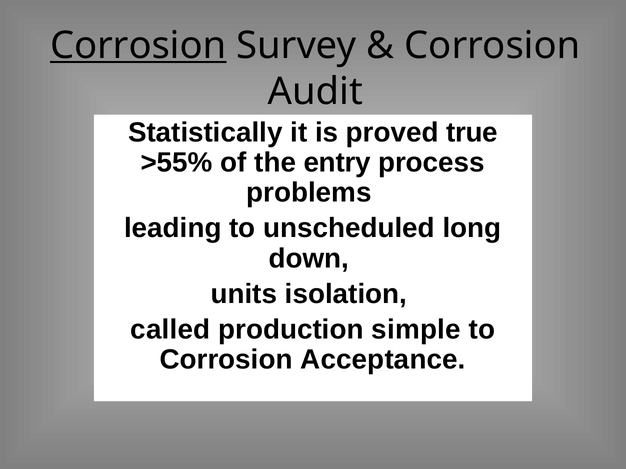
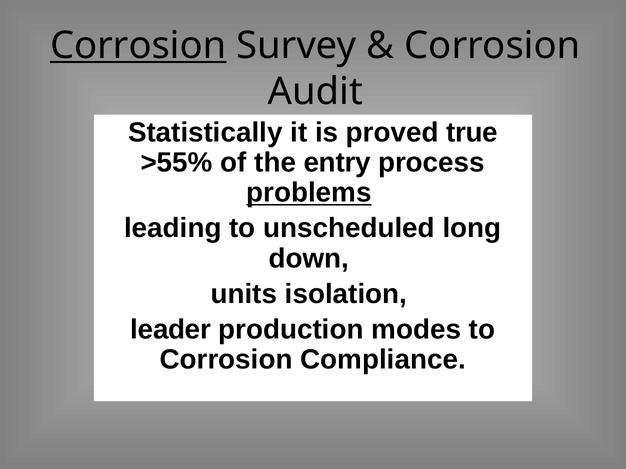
problems underline: none -> present (309, 193)
called: called -> leader (171, 330)
simple: simple -> modes (416, 330)
Acceptance: Acceptance -> Compliance (383, 360)
